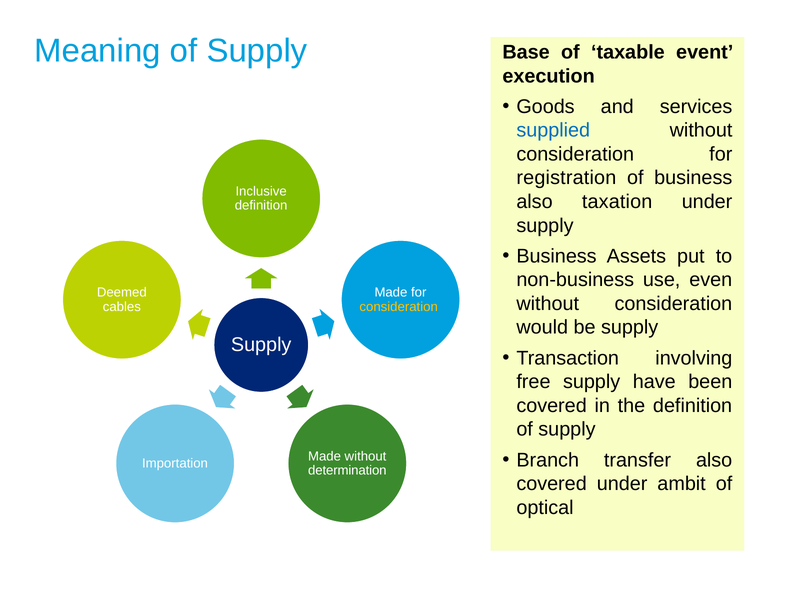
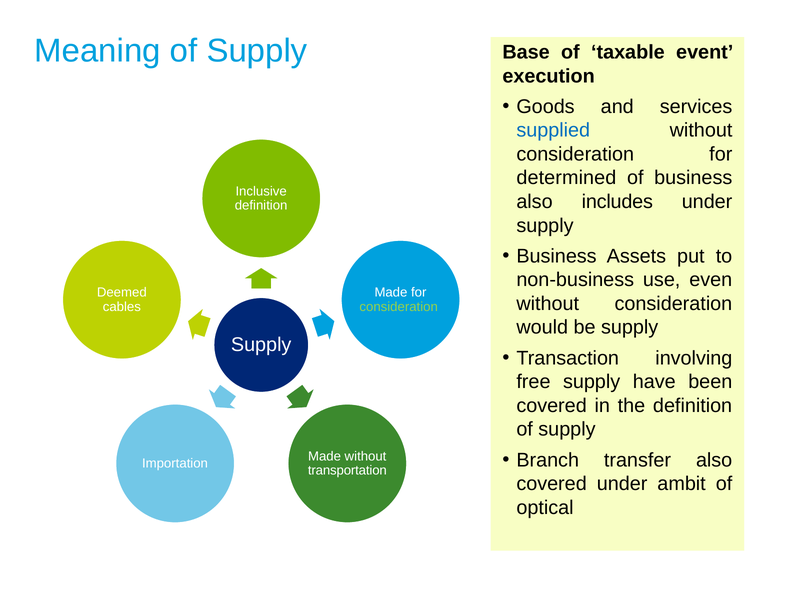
registration: registration -> determined (566, 178)
taxation: taxation -> includes (617, 202)
consideration colour: yellow -> light green (399, 307)
determination: determination -> transportation (347, 471)
